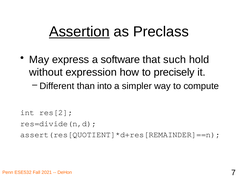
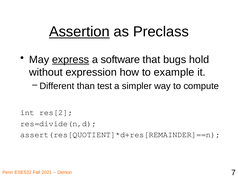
express underline: none -> present (71, 60)
such: such -> bugs (175, 60)
precisely: precisely -> example (174, 73)
into: into -> test (105, 86)
